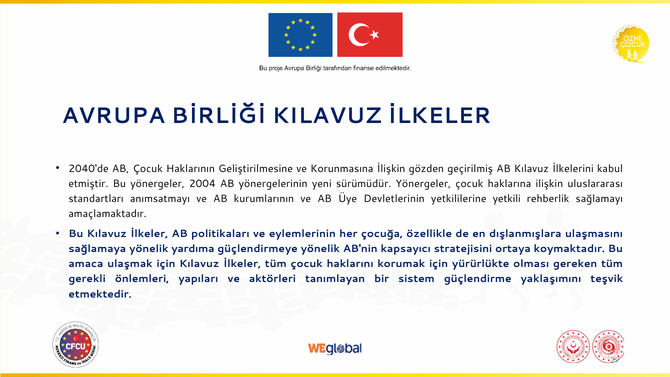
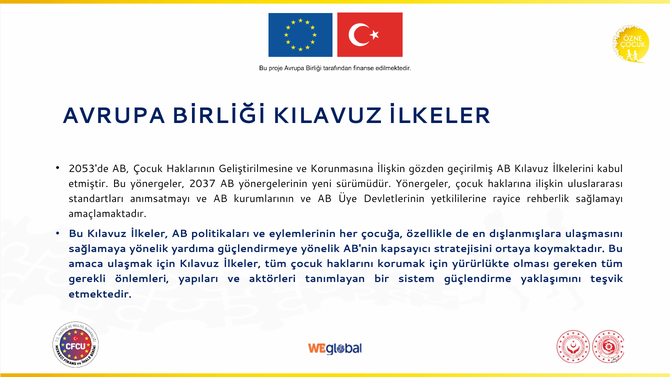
2040'de: 2040'de -> 2053'de (89, 169)
2004: 2004 -> 2037 (202, 184)
yetkili: yetkili -> rayice (507, 199)
